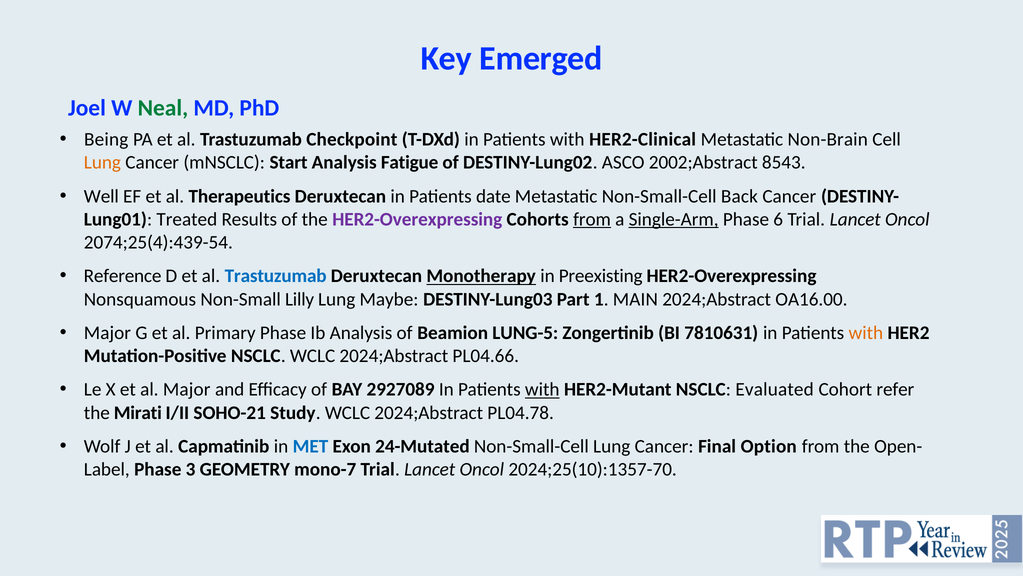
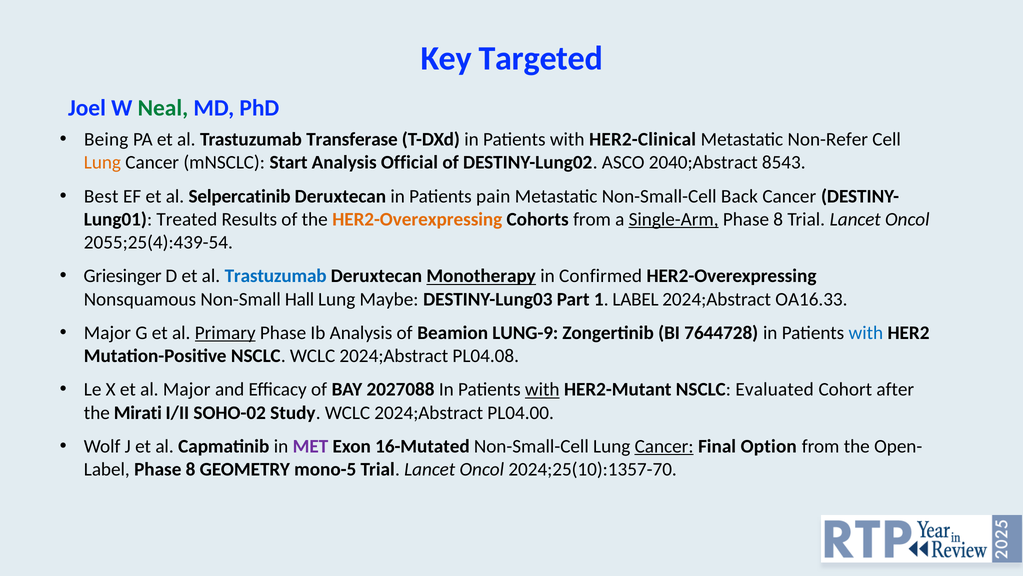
Emerged: Emerged -> Targeted (541, 59)
Checkpoint: Checkpoint -> Transferase (352, 139)
Non-Brain: Non-Brain -> Non-Refer (828, 139)
Fatigue: Fatigue -> Official (409, 162)
2002;Abstract: 2002;Abstract -> 2040;Abstract (703, 162)
Well: Well -> Best (101, 196)
Therapeutics: Therapeutics -> Selpercatinib (240, 196)
date: date -> pain (493, 196)
HER2-Overexpressing colour: purple -> orange (417, 219)
from underline: present -> none (592, 219)
6: 6 -> 8 (778, 219)
2074;25(4):439-54: 2074;25(4):439-54 -> 2055;25(4):439-54 (158, 242)
Reference: Reference -> Griesinger (123, 276)
Preexisting: Preexisting -> Confirmed (601, 276)
Lilly: Lilly -> Hall (300, 299)
1 MAIN: MAIN -> LABEL (636, 299)
OA16.00: OA16.00 -> OA16.33 (811, 299)
Primary underline: none -> present (225, 333)
LUNG-5: LUNG-5 -> LUNG-9 (525, 333)
7810631: 7810631 -> 7644728 (721, 333)
with colour: orange -> blue (866, 333)
PL04.66: PL04.66 -> PL04.08 (486, 356)
2927089: 2927089 -> 2027088 (401, 389)
refer: refer -> after (895, 389)
SOHO-21: SOHO-21 -> SOHO-02 (230, 412)
PL04.78: PL04.78 -> PL04.00 (521, 412)
MET colour: blue -> purple (310, 446)
24-Mutated: 24-Mutated -> 16-Mutated (422, 446)
Cancer underline: none -> present (664, 446)
3: 3 -> 8 (191, 469)
mono-7: mono-7 -> mono-5 (325, 469)
